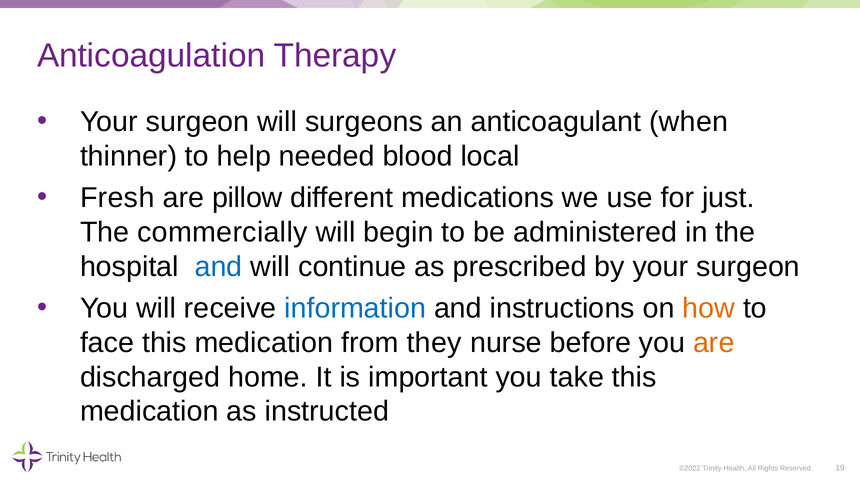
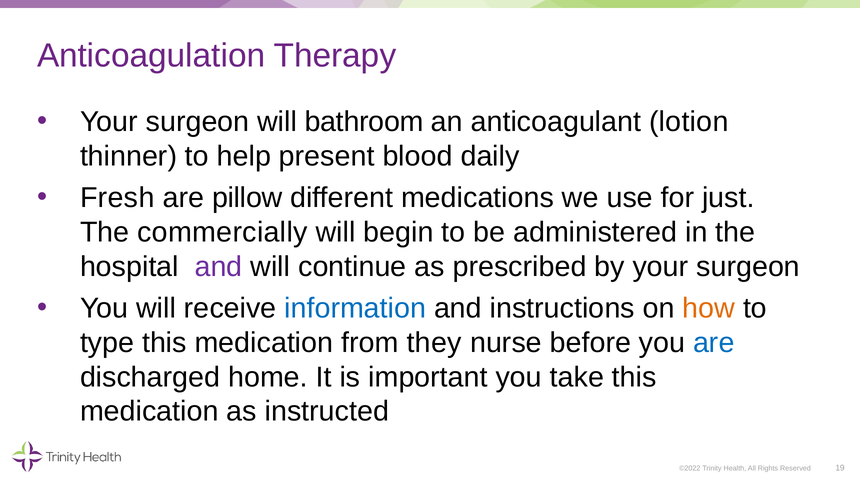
surgeons: surgeons -> bathroom (364, 122)
when: when -> lotion (689, 122)
needed: needed -> present (327, 156)
local: local -> daily (490, 156)
and colour: blue -> purple (219, 267)
face: face -> type (107, 343)
are colour: orange -> blue (714, 343)
